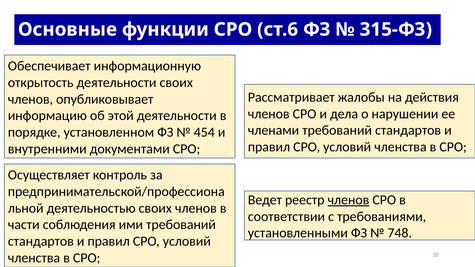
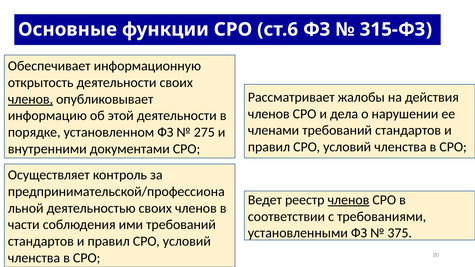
членов underline: none -> present (30, 99)
454: 454 -> 275 (204, 132)
748: 748 -> 375 (400, 233)
